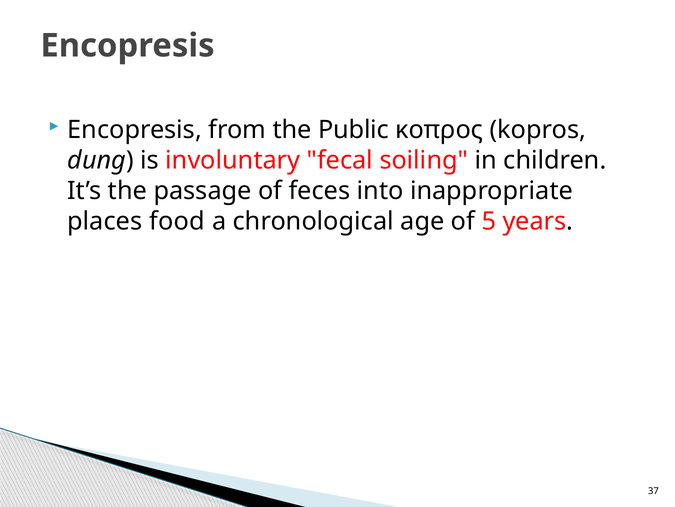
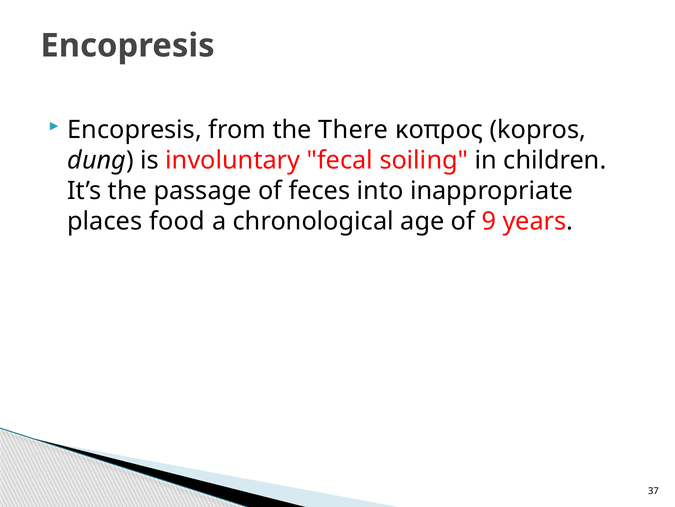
Public: Public -> There (353, 130)
5: 5 -> 9 (489, 221)
